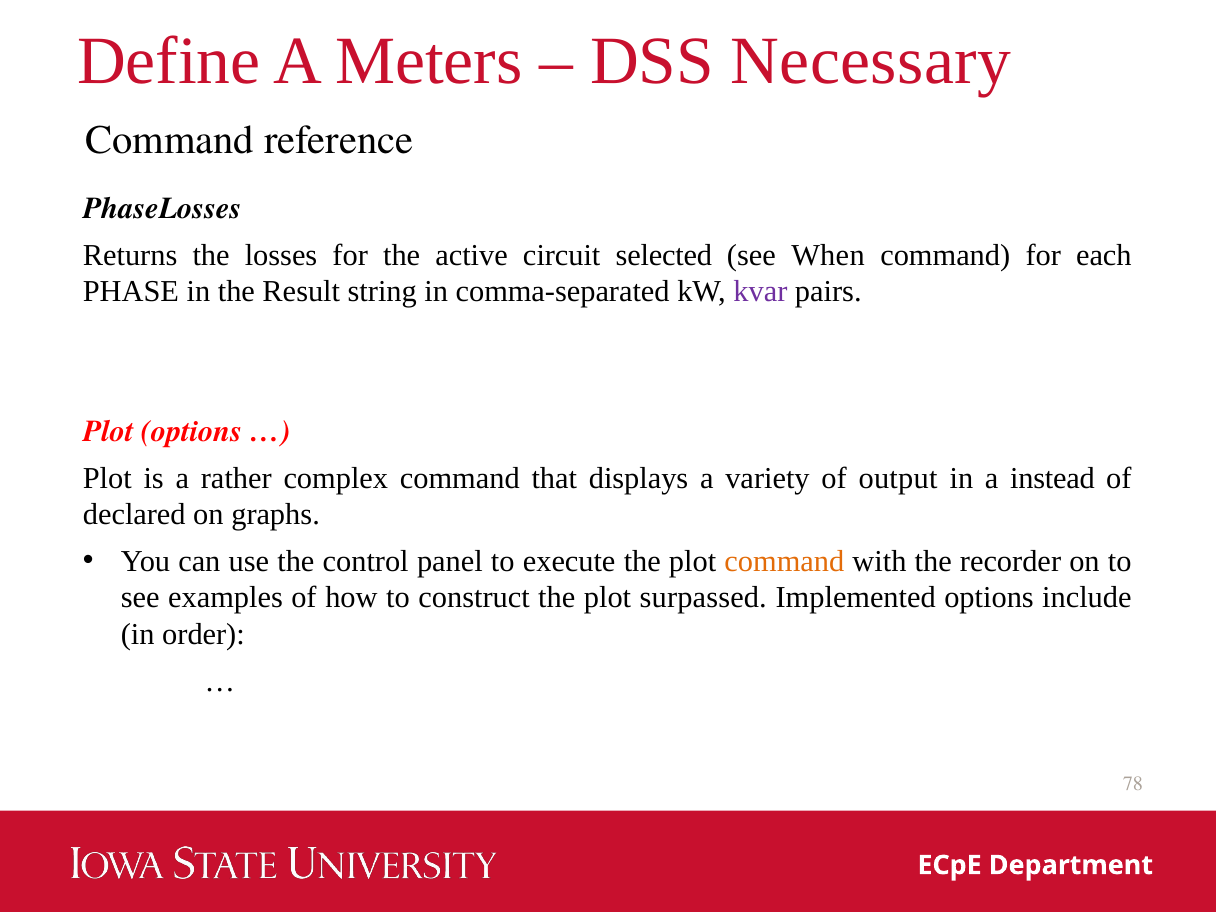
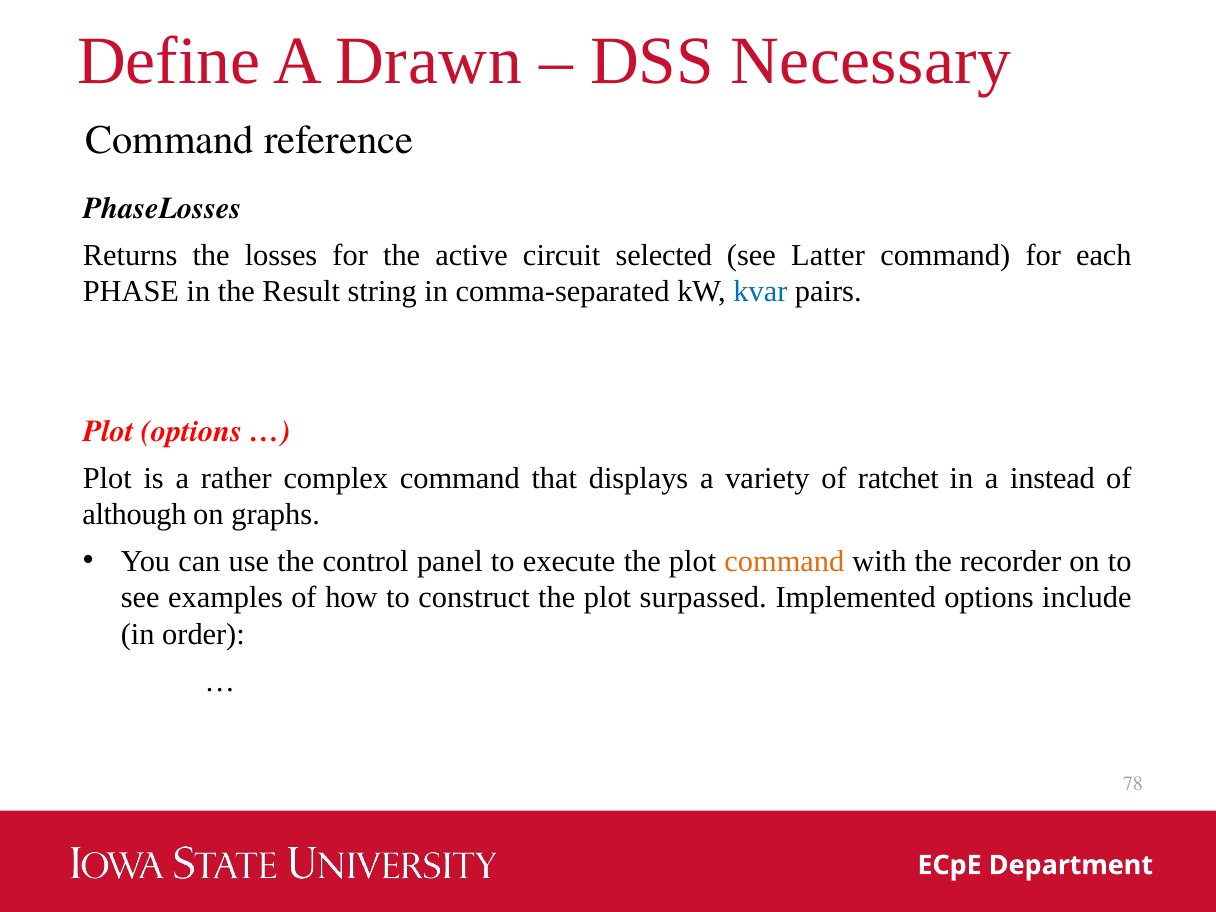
Meters: Meters -> Drawn (429, 62)
When: When -> Latter (828, 255)
kvar colour: purple -> blue (760, 292)
output: output -> ratchet (898, 478)
declared: declared -> although (134, 515)
